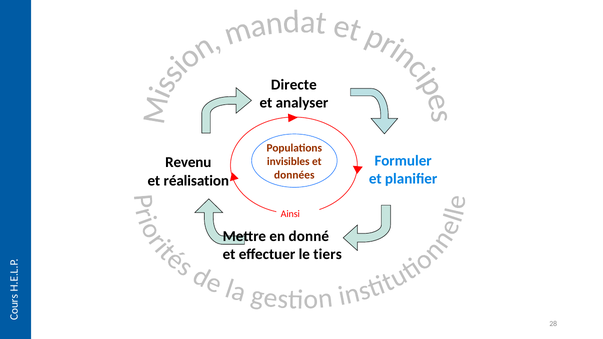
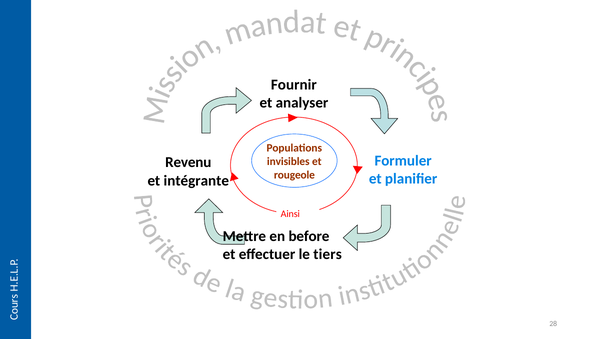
Directe: Directe -> Fournir (294, 85)
données: données -> rougeole (294, 175)
réalisation: réalisation -> intégrante (196, 181)
donné: donné -> before (309, 236)
